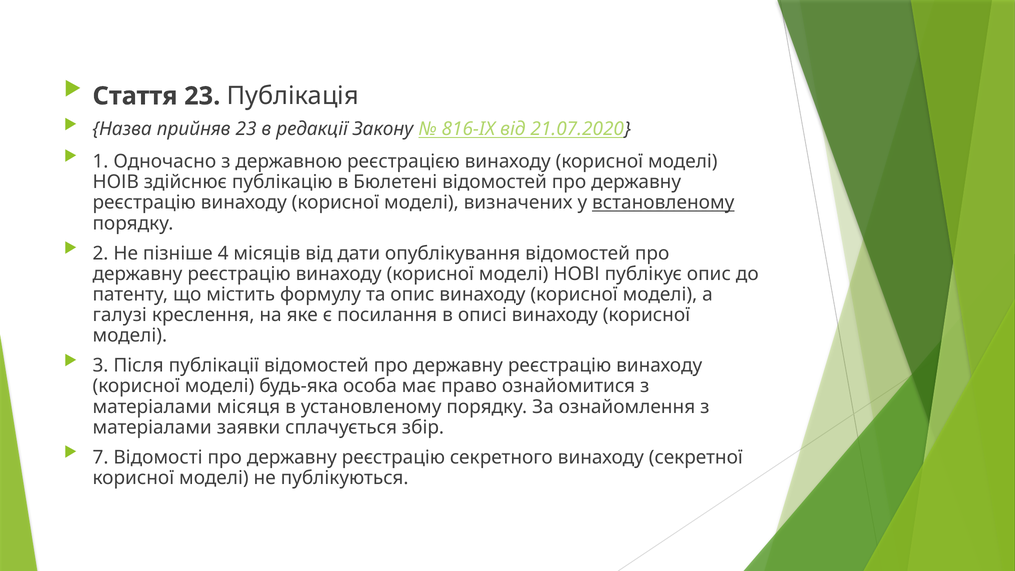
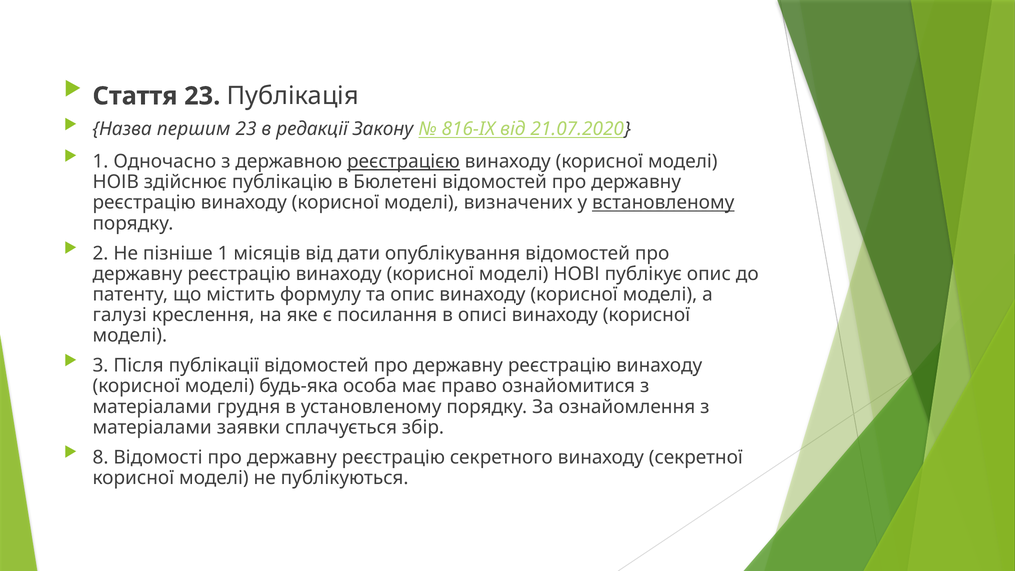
прийняв: прийняв -> першим (194, 129)
реєстрацією underline: none -> present (403, 162)
пізніше 4: 4 -> 1 (223, 253)
місяця: місяця -> грудня (249, 407)
7: 7 -> 8 (101, 457)
